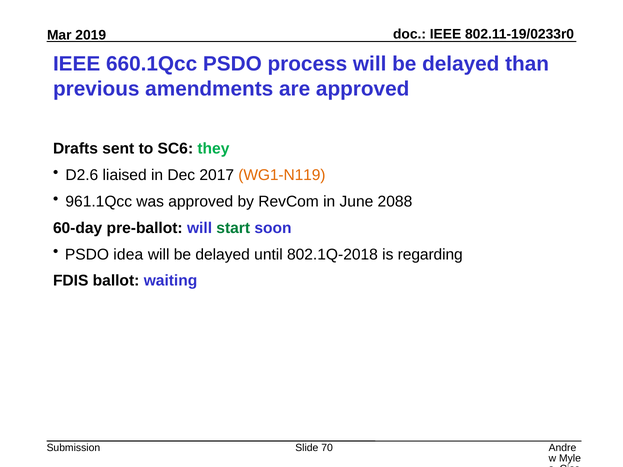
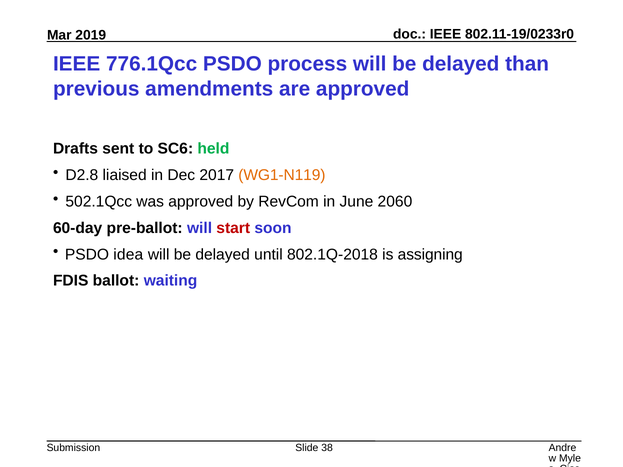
660.1Qcc: 660.1Qcc -> 776.1Qcc (152, 64)
they: they -> held (213, 149)
D2.6: D2.6 -> D2.8 (82, 175)
961.1Qcc: 961.1Qcc -> 502.1Qcc (99, 202)
2088: 2088 -> 2060 (395, 202)
start colour: green -> red (233, 228)
regarding: regarding -> assigning (430, 255)
70: 70 -> 38 (327, 448)
